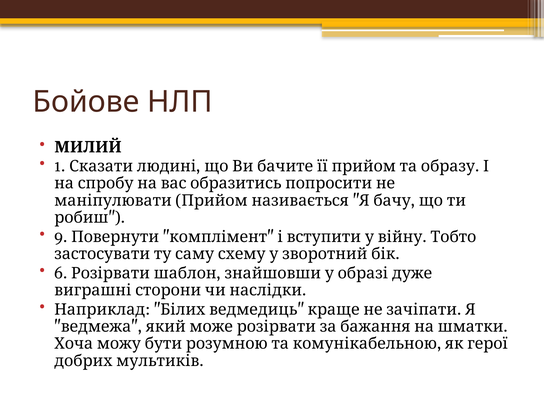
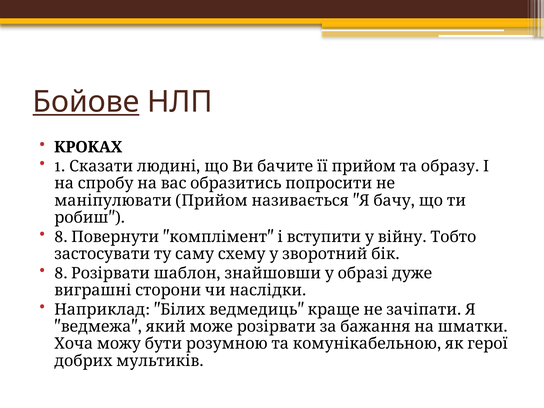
Бойове underline: none -> present (86, 102)
МИЛИЙ: МИЛИЙ -> КРОКАХ (88, 147)
9: 9 -> 8 (61, 237)
6: 6 -> 8 (61, 273)
